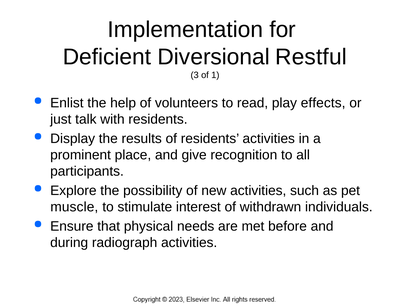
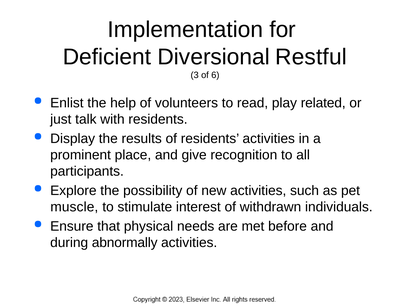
1: 1 -> 6 (215, 75)
effects: effects -> related (323, 103)
radiograph: radiograph -> abnormally (125, 242)
